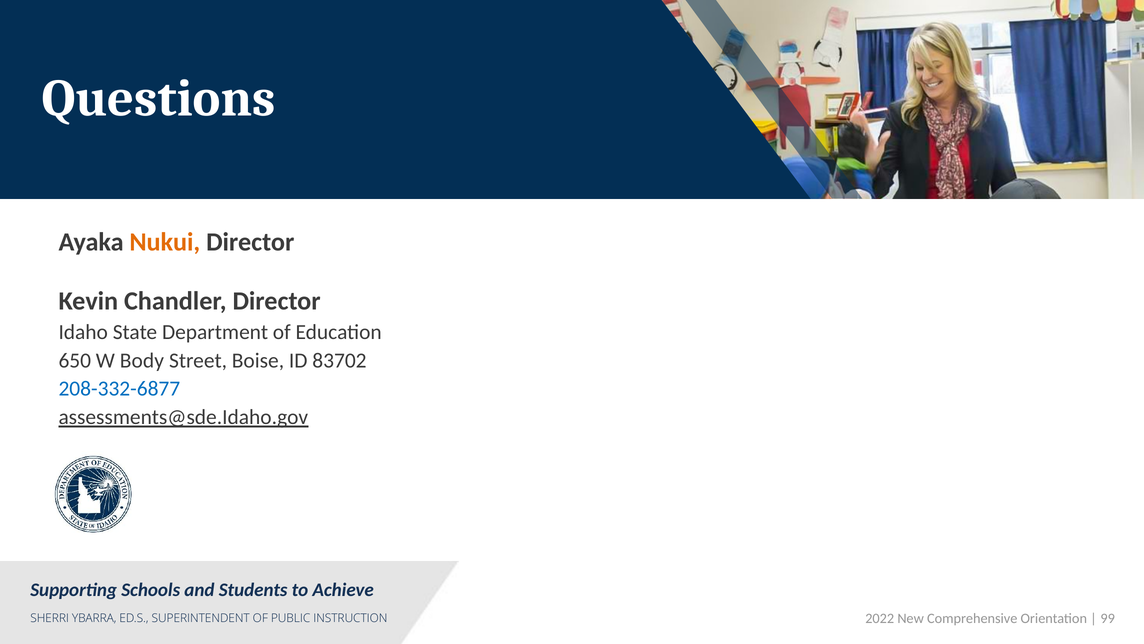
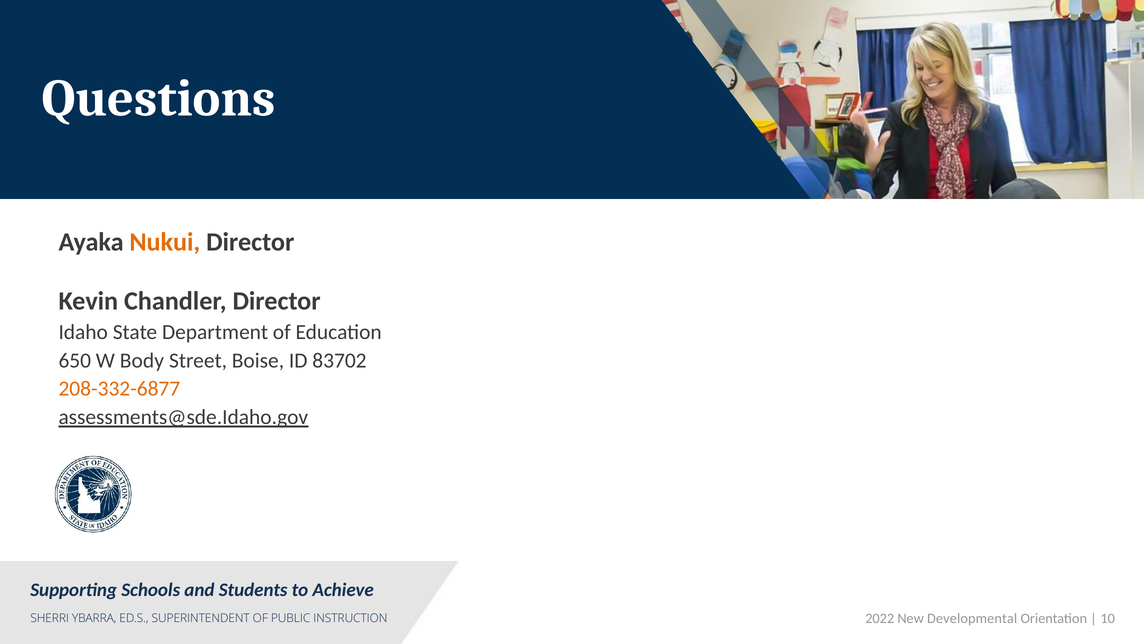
208-332-6877 colour: blue -> orange (119, 389)
Comprehensive: Comprehensive -> Developmental (972, 618)
99: 99 -> 10 (1108, 618)
